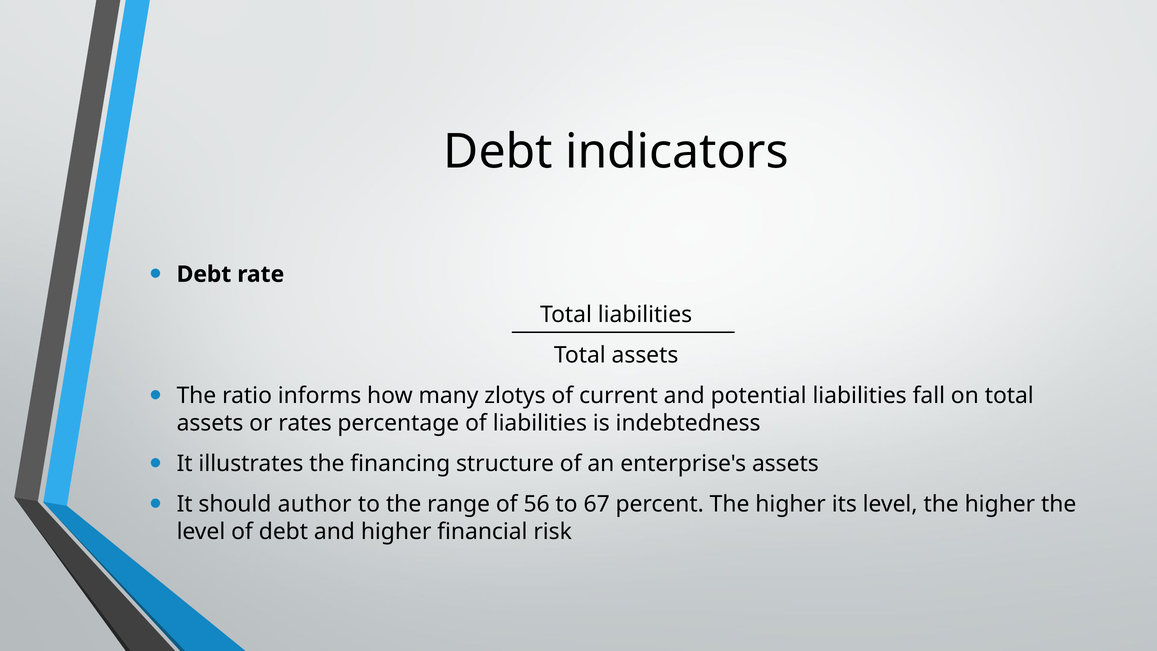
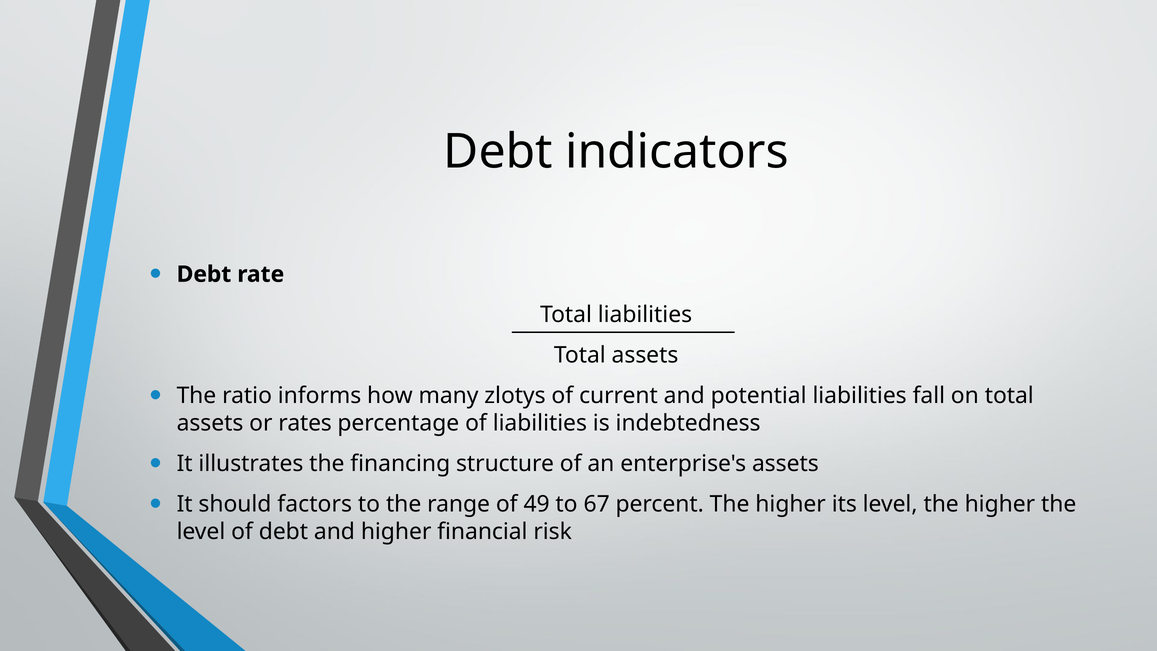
author: author -> factors (315, 504)
56: 56 -> 49 (537, 504)
